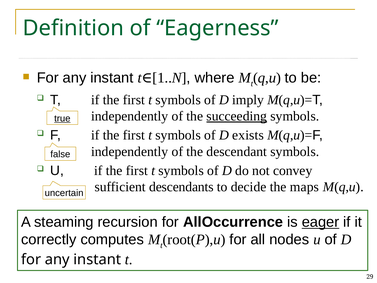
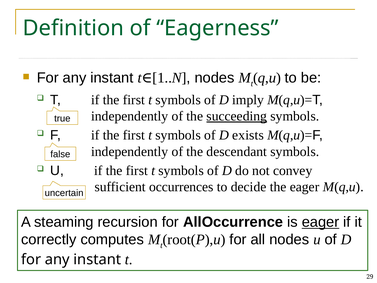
where: where -> nodes (215, 78)
true underline: present -> none (62, 118)
descendants: descendants -> occurrences (181, 187)
the maps: maps -> eager (305, 187)
